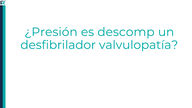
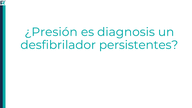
descomp: descomp -> diagnosis (126, 32)
valvulopatía: valvulopatía -> persistentes (139, 45)
